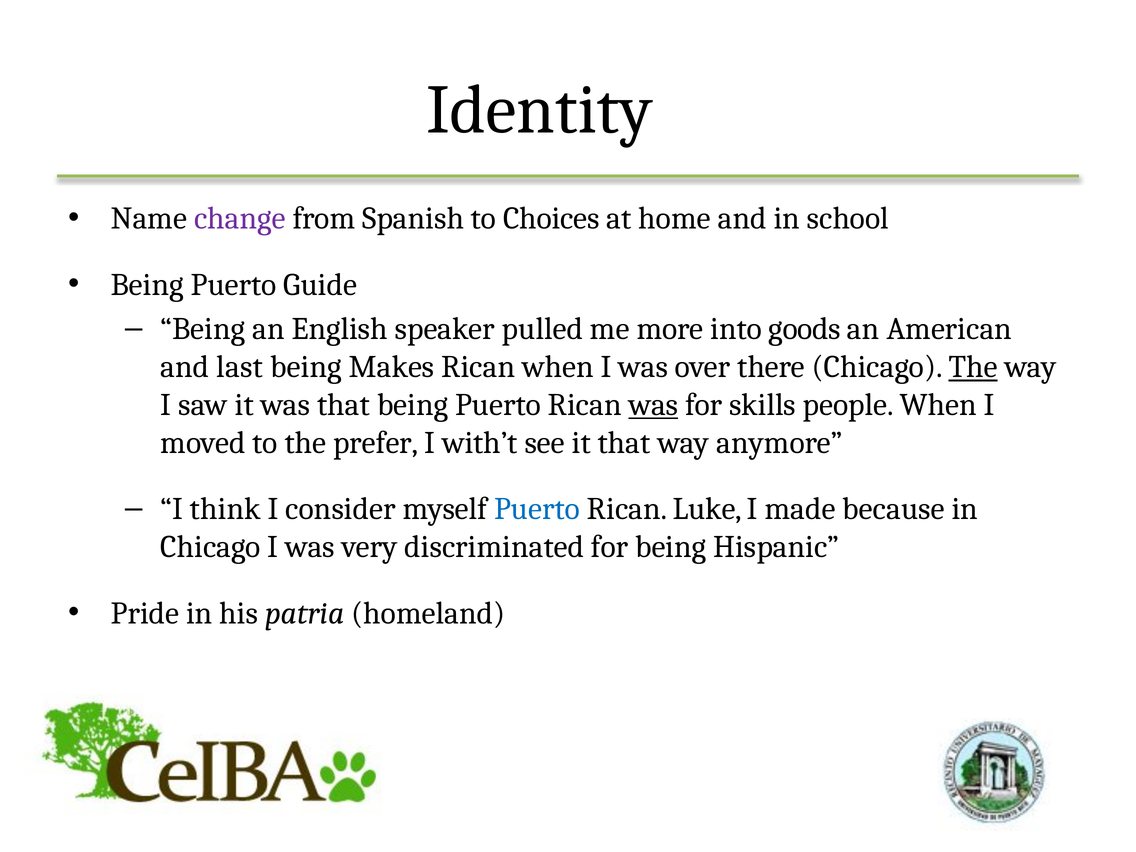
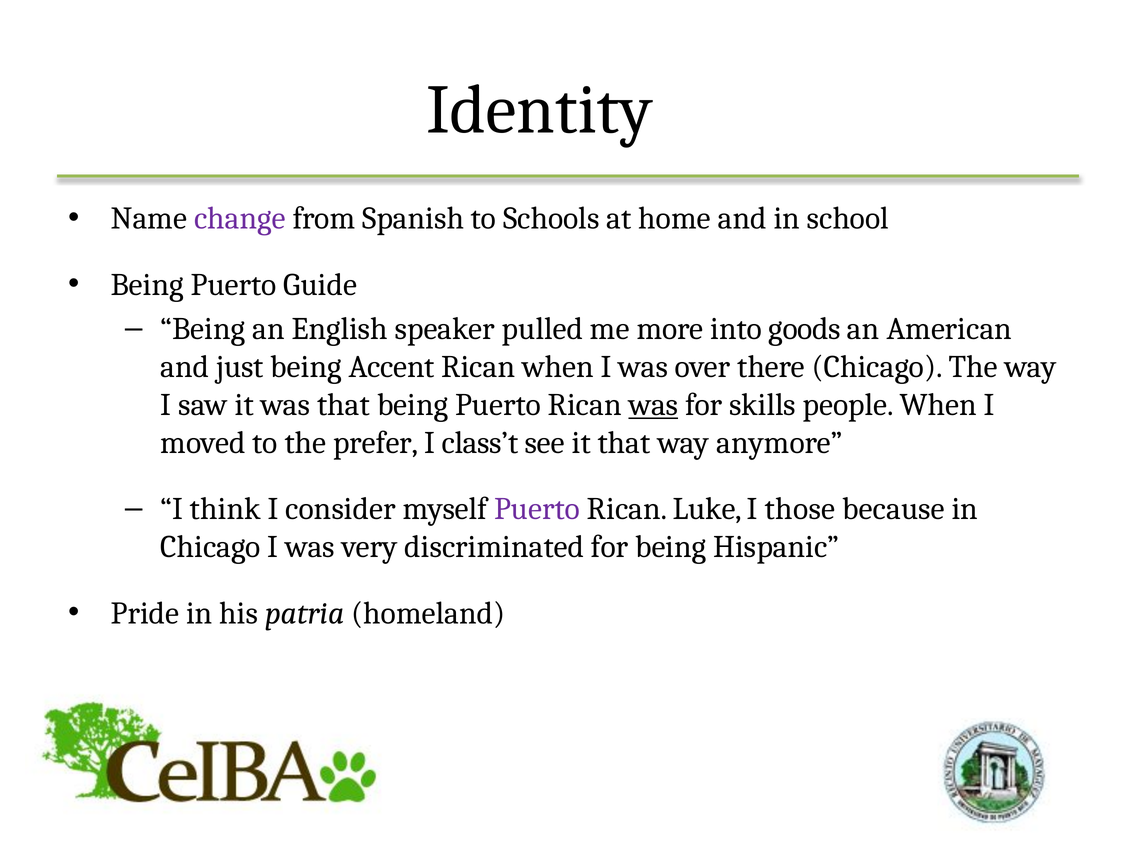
Choices: Choices -> Schools (551, 218)
last: last -> just (240, 367)
Makes: Makes -> Accent (392, 367)
The underline: present -> none (973, 367)
with’t: with’t -> class’t (480, 443)
Puerto colour: blue -> purple (537, 509)
made: made -> those (800, 509)
